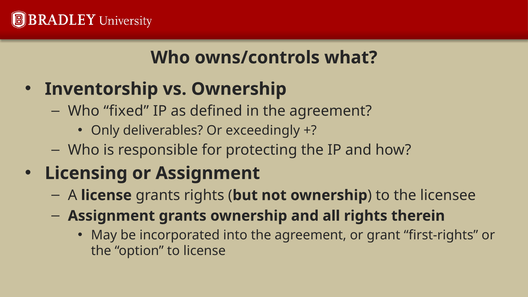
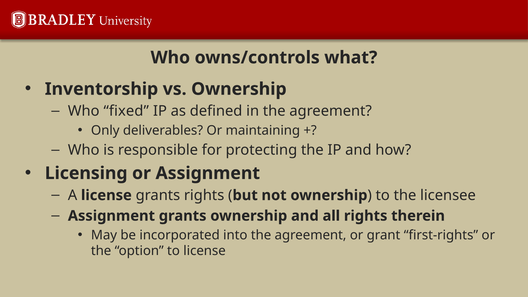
exceedingly: exceedingly -> maintaining (263, 130)
